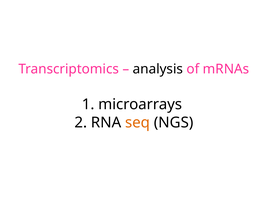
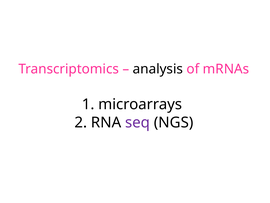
seq colour: orange -> purple (138, 122)
